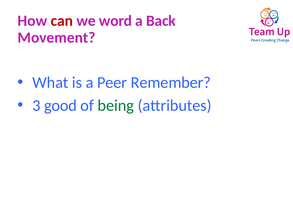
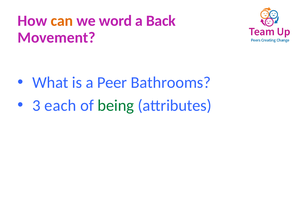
can colour: red -> orange (62, 21)
Remember: Remember -> Bathrooms (171, 83)
good: good -> each (60, 105)
